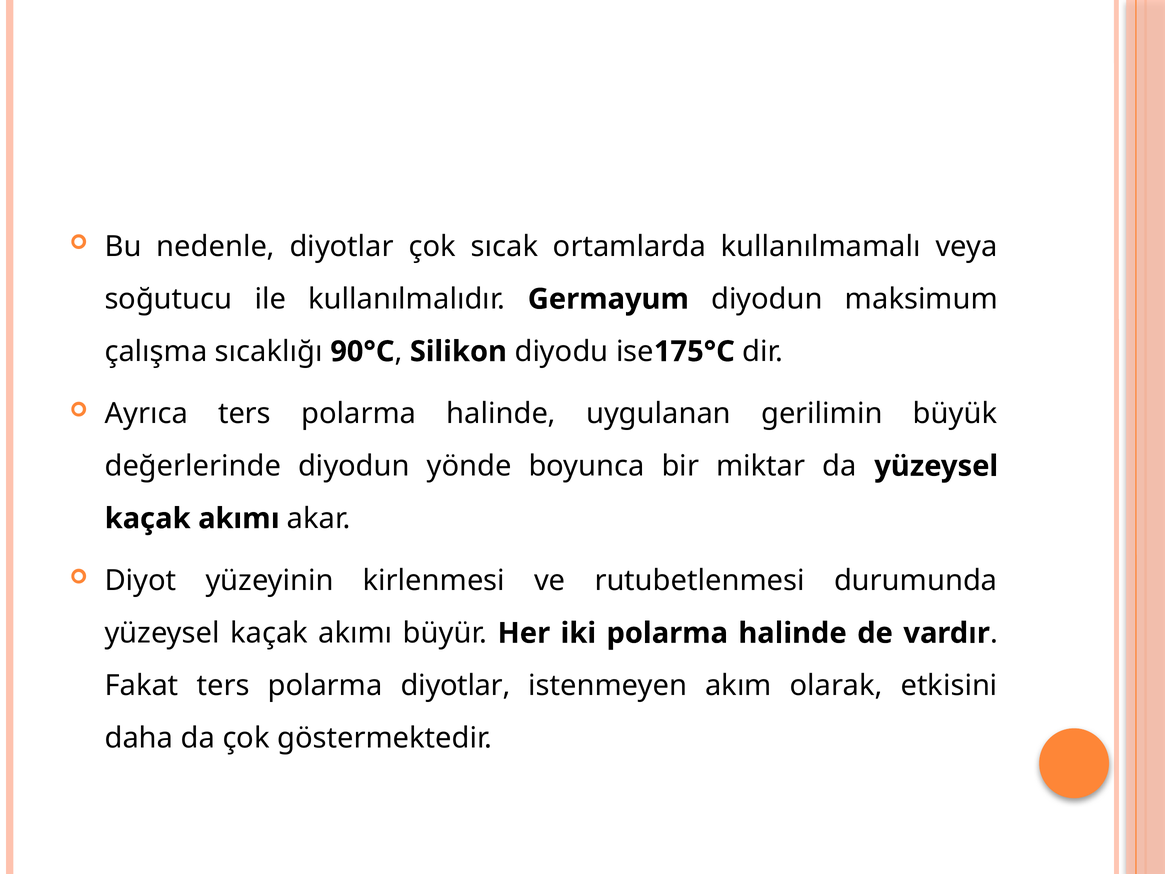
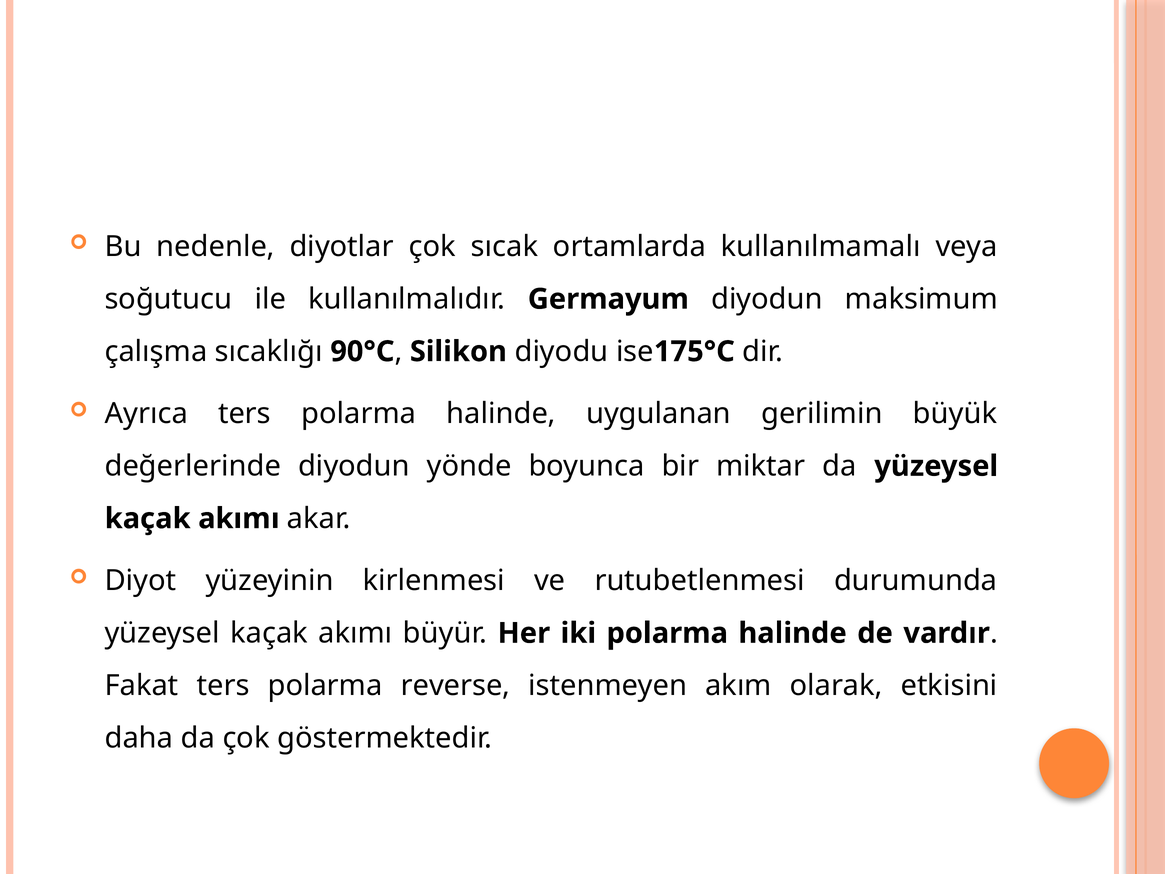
polarma diyotlar: diyotlar -> reverse (455, 685)
